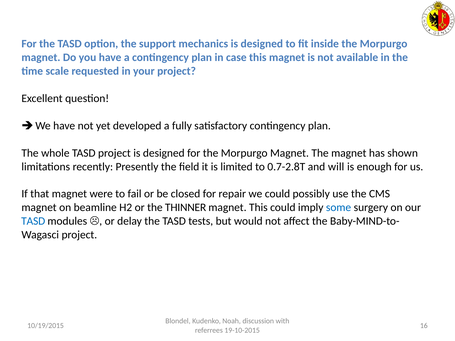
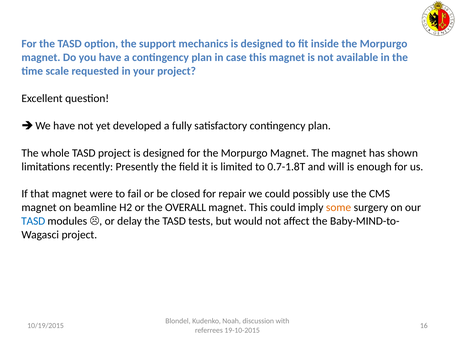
0.7-2.8T: 0.7-2.8T -> 0.7-1.8T (286, 167)
THINNER: THINNER -> OVERALL (186, 208)
some colour: blue -> orange (339, 208)
